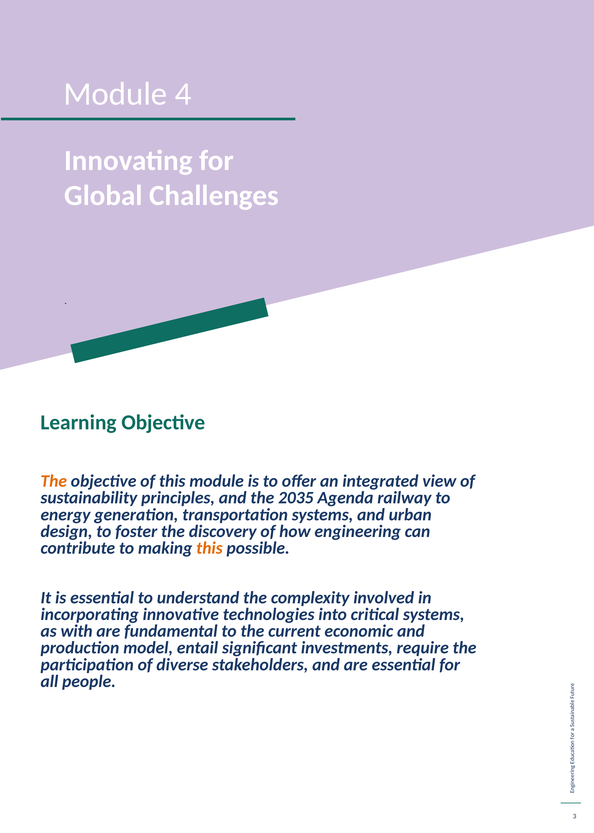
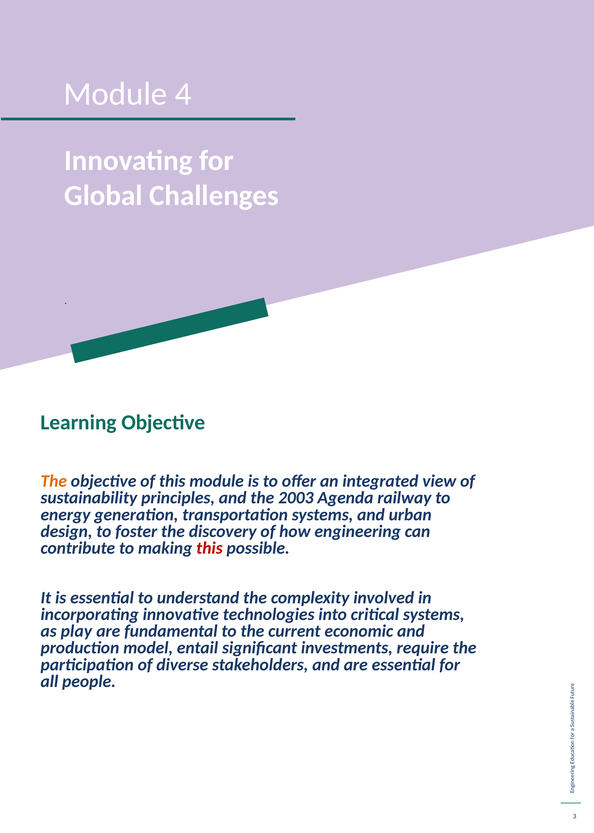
2035: 2035 -> 2003 (296, 498)
this colour: orange -> red (209, 548)
with: with -> play (76, 631)
